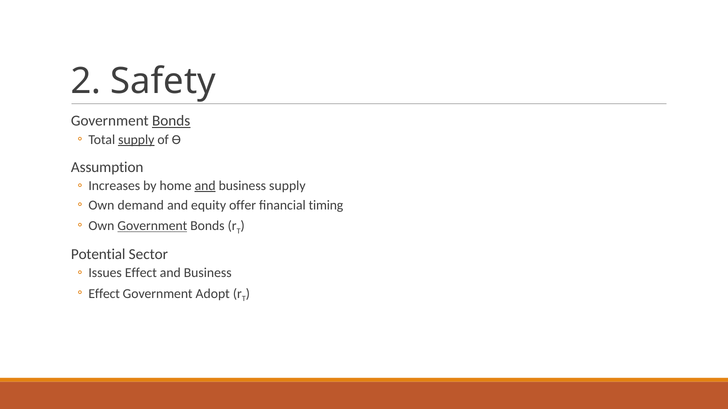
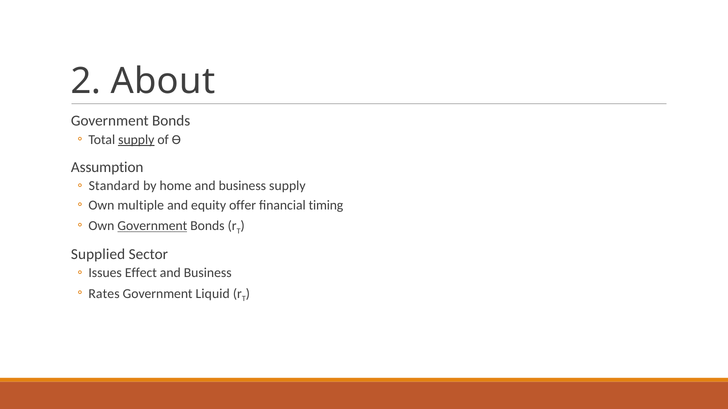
Safety: Safety -> About (163, 82)
Bonds underline: present -> none (171, 121)
Increases: Increases -> Standard (114, 186)
and underline: present -> none (205, 186)
demand: demand -> multiple (141, 205)
Potential: Potential -> Supplied (98, 254)
Effect: Effect -> Rates (104, 294)
Adopt: Adopt -> Liquid (213, 294)
